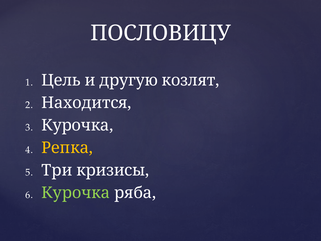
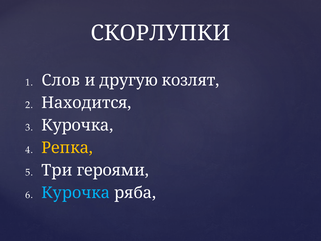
ПОСЛОВИЦУ: ПОСЛОВИЦУ -> СКОРЛУПКИ (160, 33)
Цель: Цель -> Слов (61, 80)
кризисы: кризисы -> героями (113, 170)
Курочка colour: light green -> light blue (76, 193)
